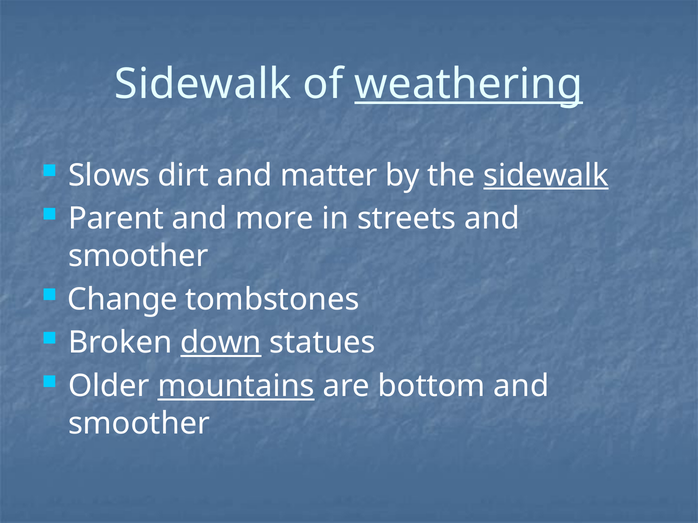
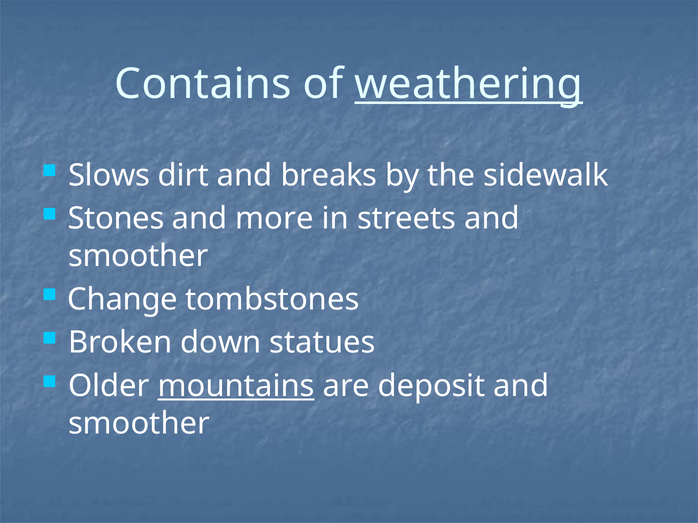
Sidewalk: Sidewalk -> Contains (203, 84)
matter: matter -> breaks (329, 176)
sidewalk underline: present -> none (546, 176)
Parent: Parent -> Stones (116, 219)
down underline: present -> none (221, 343)
bottom: bottom -> deposit (432, 387)
